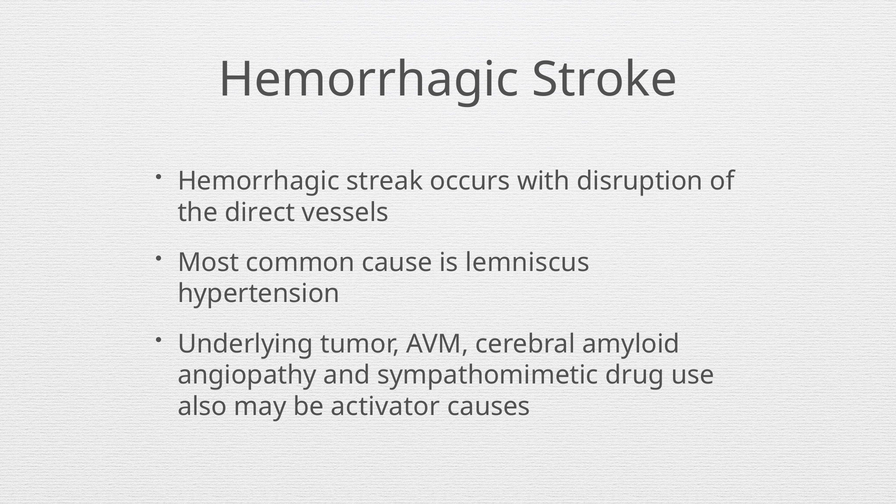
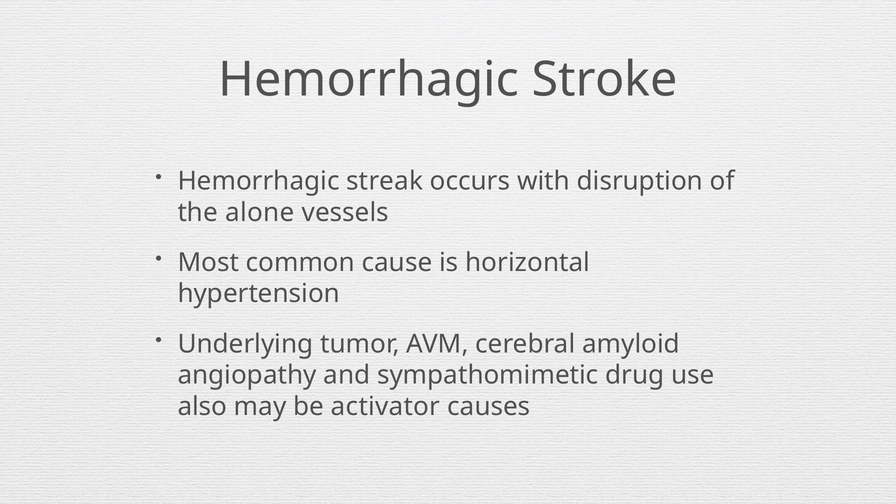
direct: direct -> alone (260, 212)
lemniscus: lemniscus -> horizontal (528, 262)
